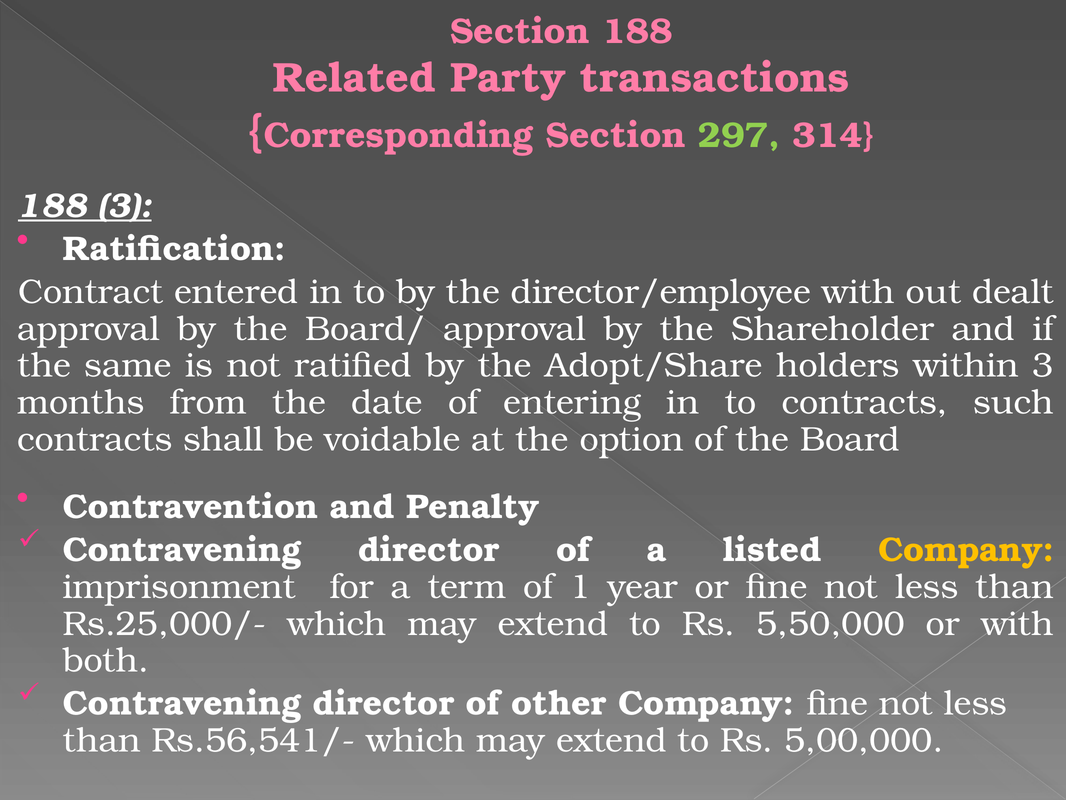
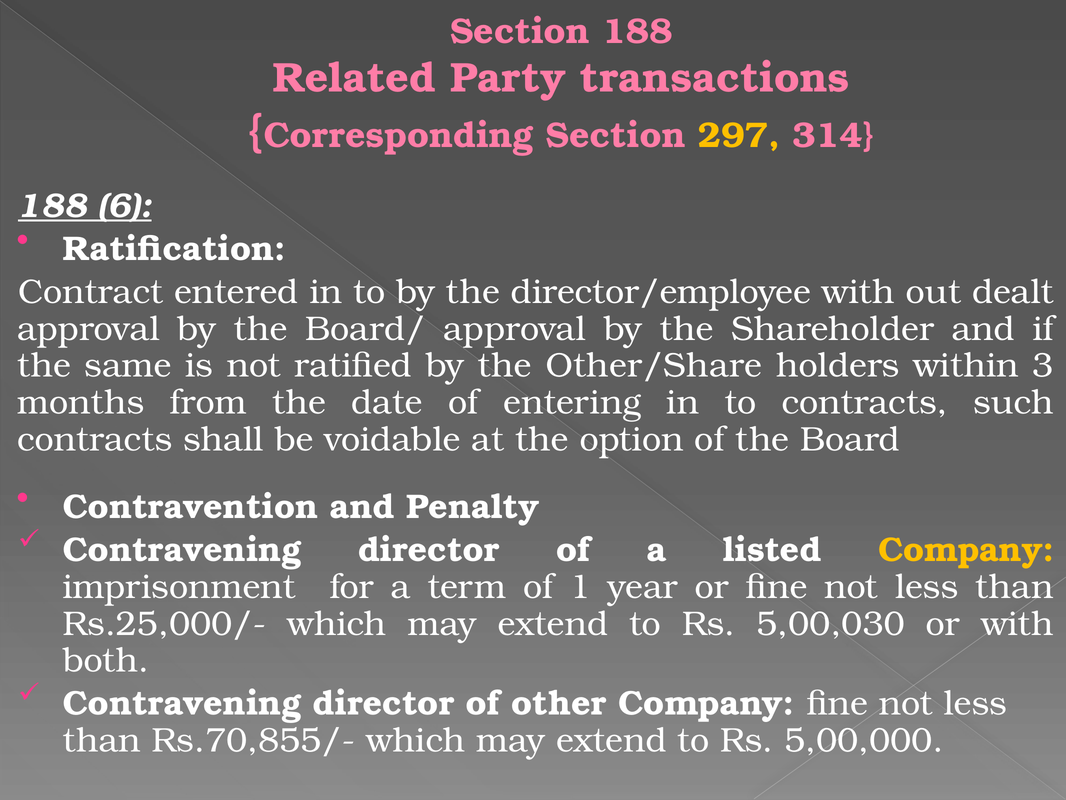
297 colour: light green -> yellow (739, 136)
188 3: 3 -> 6 (125, 206)
Adopt/Share: Adopt/Share -> Other/Share (654, 366)
5,50,000: 5,50,000 -> 5,00,030 (831, 623)
Rs.56,541/-: Rs.56,541/- -> Rs.70,855/- (254, 740)
